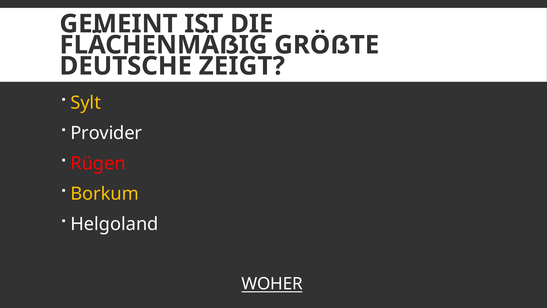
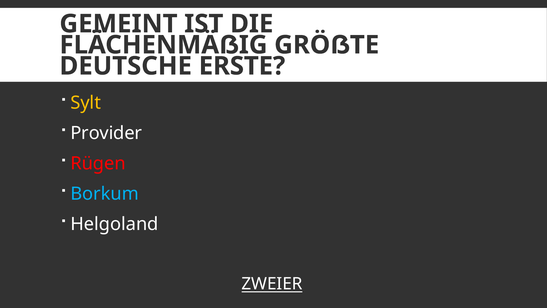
ZEIGT: ZEIGT -> ERSTE (242, 66)
Borkum colour: yellow -> light blue (105, 194)
WOHER: WOHER -> ZWEIER (272, 284)
